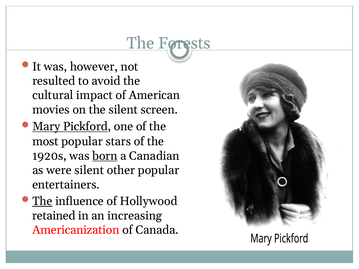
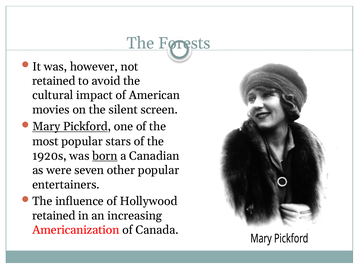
resulted: resulted -> retained (54, 81)
were silent: silent -> seven (89, 170)
The underline: present -> none (42, 201)
